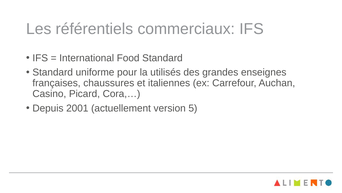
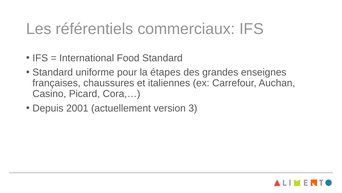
utilisés: utilisés -> étapes (165, 72)
5: 5 -> 3 (193, 108)
